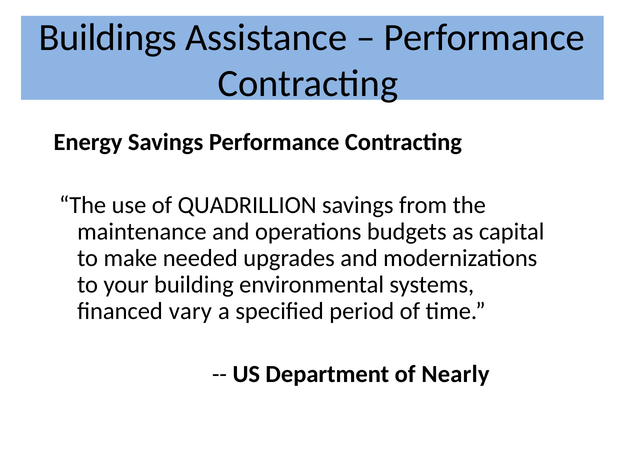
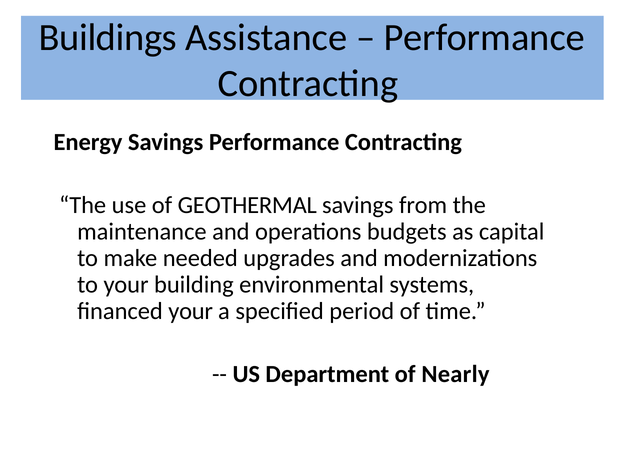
QUADRILLION: QUADRILLION -> GEOTHERMAL (247, 205)
financed vary: vary -> your (191, 311)
